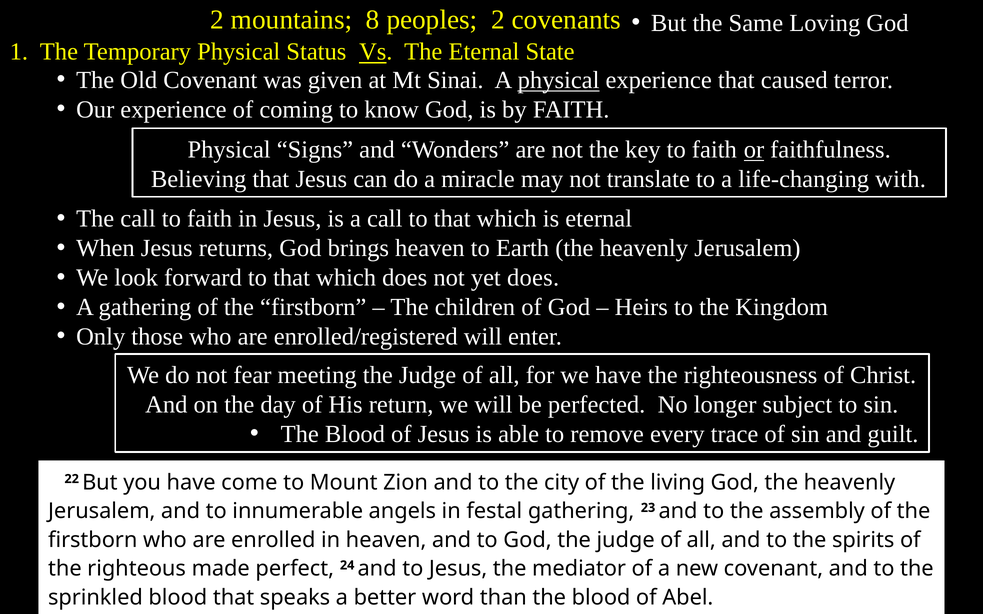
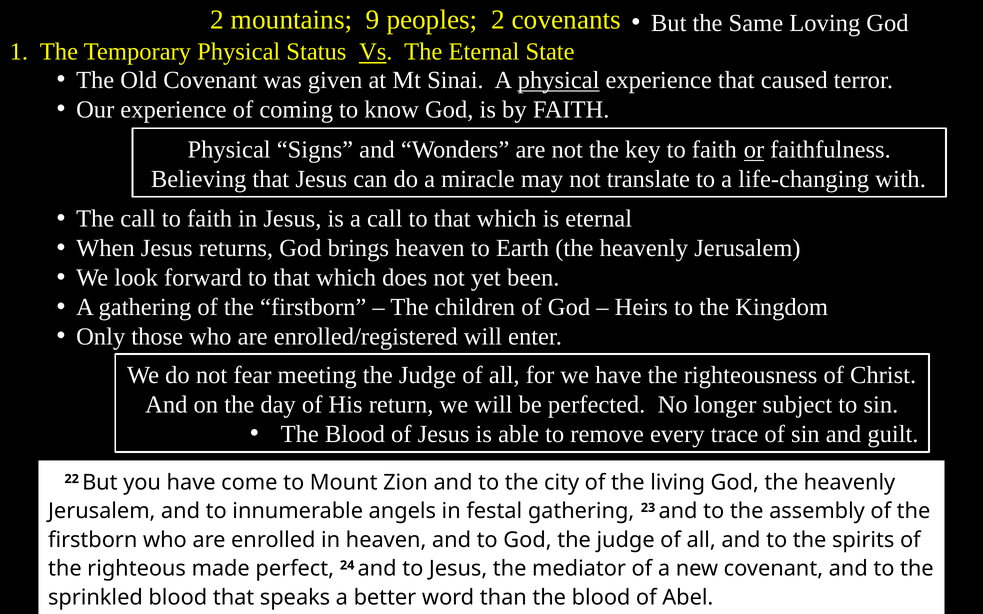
8: 8 -> 9 (373, 20)
yet does: does -> been (533, 278)
